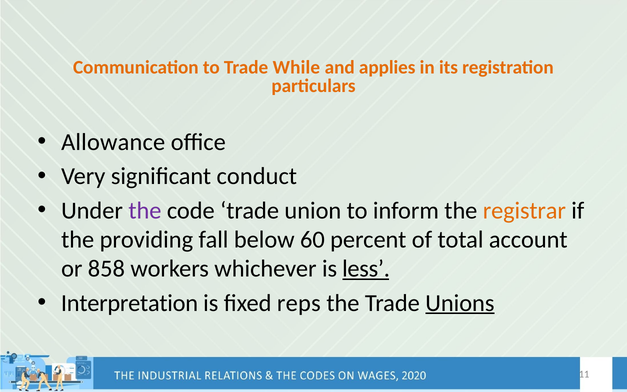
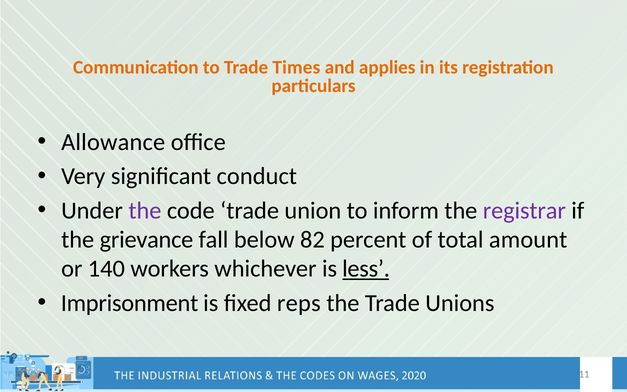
While: While -> Times (296, 67)
registrar colour: orange -> purple (524, 210)
providing: providing -> grievance (147, 240)
60: 60 -> 82 (312, 240)
account: account -> amount (528, 240)
858: 858 -> 140 (106, 269)
Interpretation: Interpretation -> Imprisonment (130, 303)
Unions underline: present -> none (460, 303)
